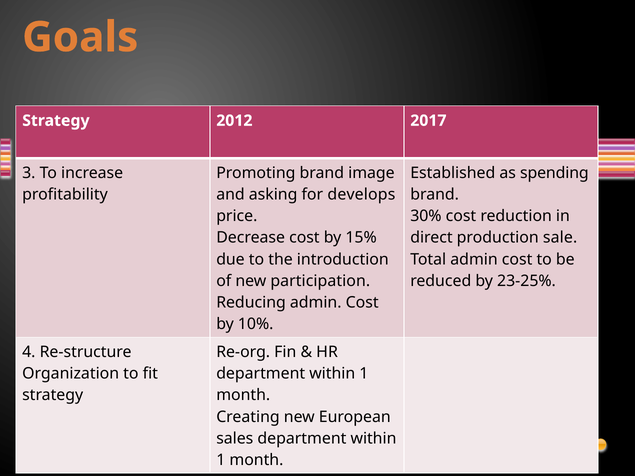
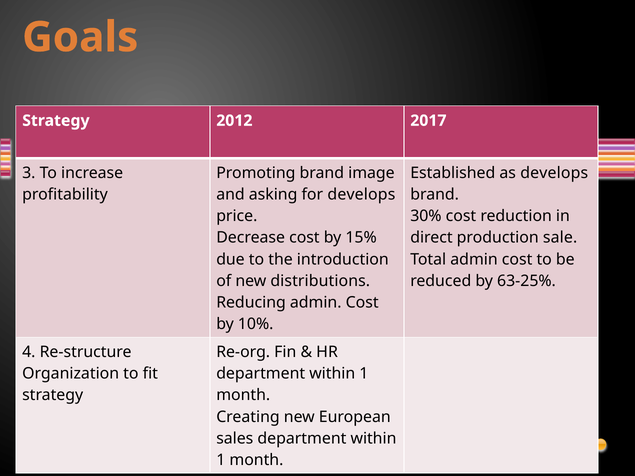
as spending: spending -> develops (554, 173)
participation: participation -> distributions (320, 281)
23-25%: 23-25% -> 63-25% (526, 281)
